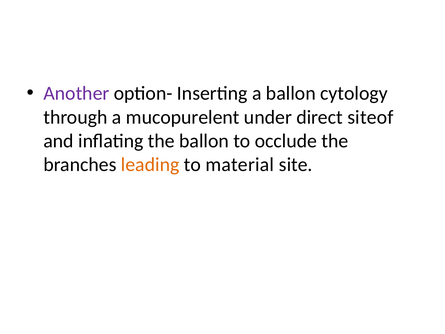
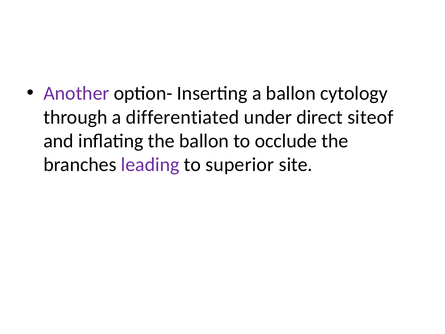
mucopurelent: mucopurelent -> differentiated (183, 117)
leading colour: orange -> purple (150, 165)
material: material -> superior (240, 165)
